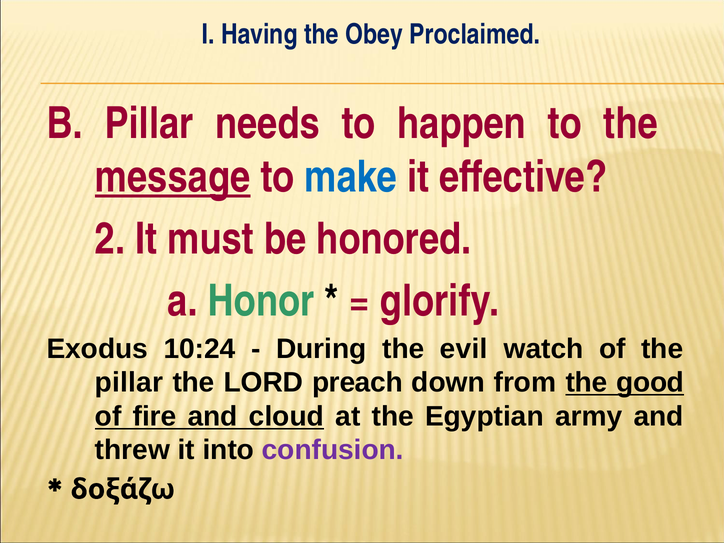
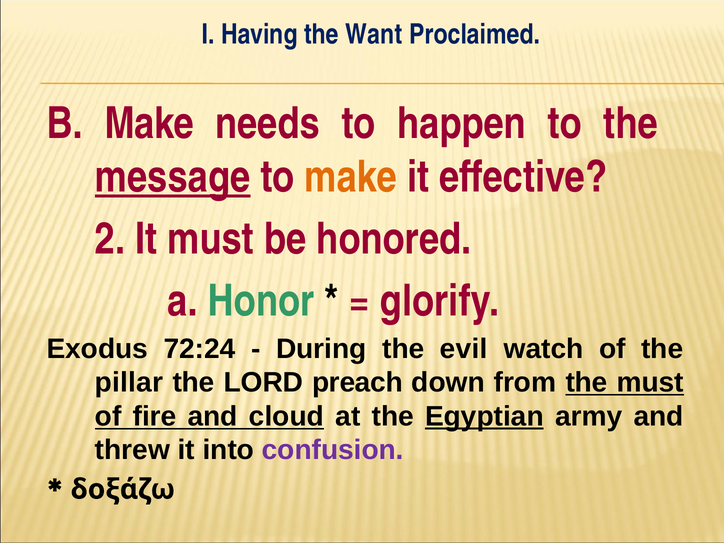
Obey: Obey -> Want (374, 34)
B Pillar: Pillar -> Make (149, 124)
make colour: blue -> orange (351, 177)
10:24: 10:24 -> 72:24 (200, 349)
the good: good -> must (650, 383)
Egyptian underline: none -> present (484, 416)
